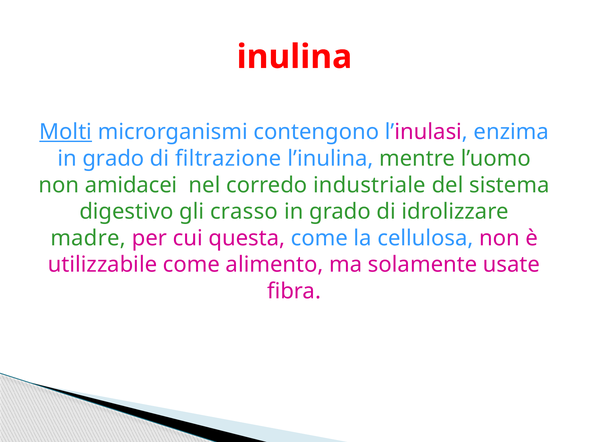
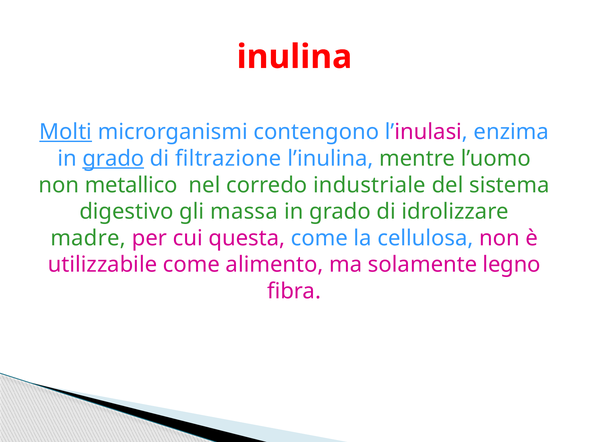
grado underline: none -> present (113, 158)
amidacei: amidacei -> metallico (131, 185)
crasso: crasso -> massa (244, 211)
usate: usate -> legno (512, 265)
